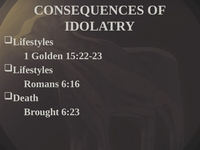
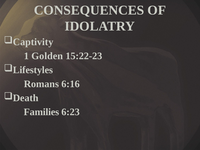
Lifestyles: Lifestyles -> Captivity (33, 42)
Brought: Brought -> Families (41, 112)
